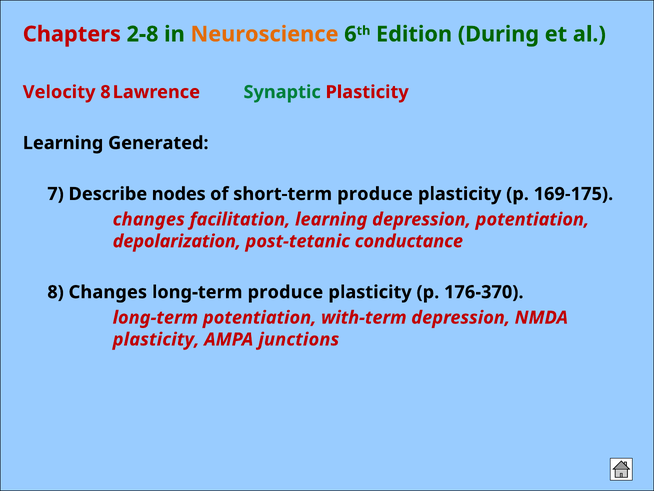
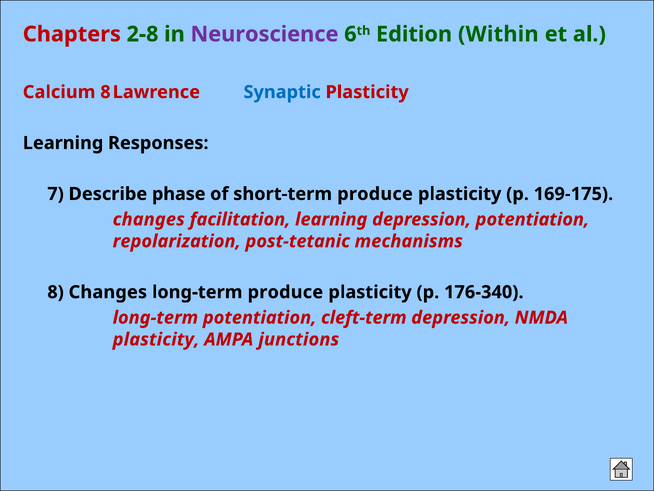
Neuroscience colour: orange -> purple (264, 34)
During: During -> Within (498, 34)
Velocity: Velocity -> Calcium (59, 92)
Synaptic colour: green -> blue (282, 92)
Generated: Generated -> Responses (158, 143)
nodes: nodes -> phase (179, 194)
depolarization: depolarization -> repolarization (177, 241)
conductance: conductance -> mechanisms (409, 241)
176-370: 176-370 -> 176-340 (484, 292)
with-term: with-term -> cleft-term (364, 317)
